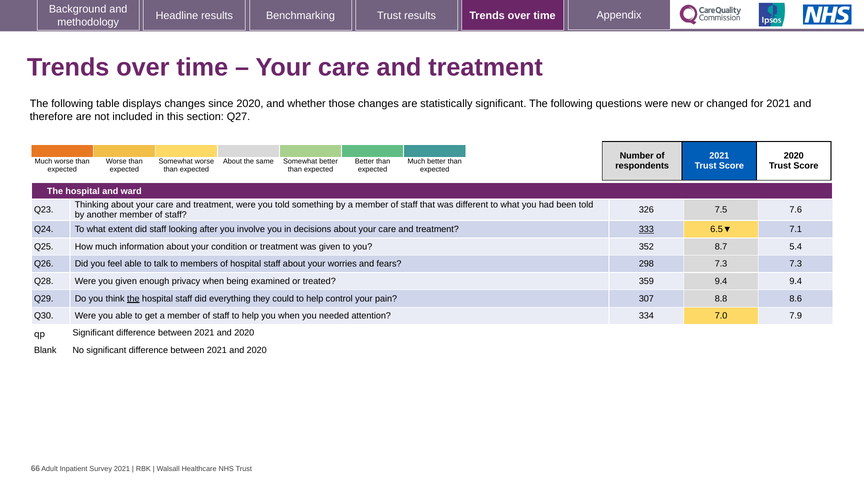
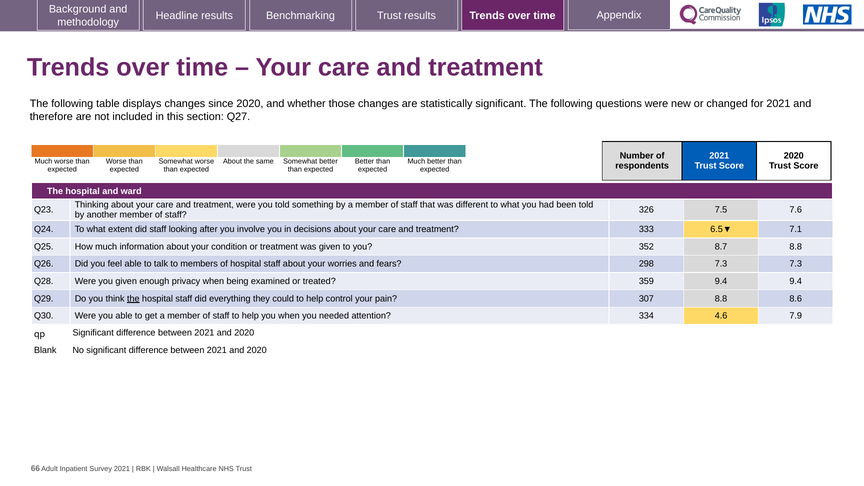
333 underline: present -> none (646, 229)
8.7 5.4: 5.4 -> 8.8 (796, 247)
7.0: 7.0 -> 4.6 (721, 316)
